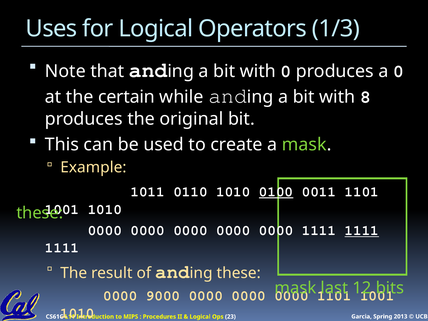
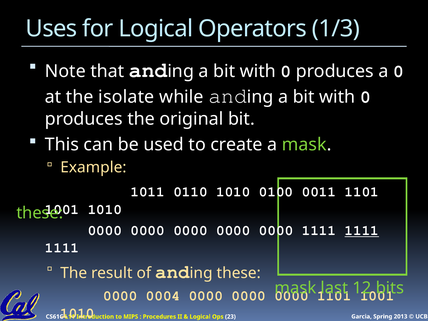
certain: certain -> isolate (126, 97)
8: 8 -> 0 (365, 97)
0100 underline: present -> none (276, 192)
9000: 9000 -> 0004 (163, 296)
